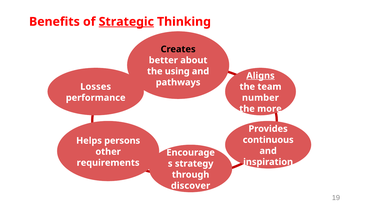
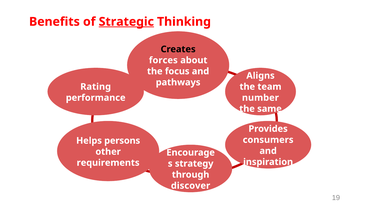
better: better -> forces (163, 60)
using: using -> focus (177, 71)
Aligns underline: present -> none (261, 76)
Losses: Losses -> Rating (96, 87)
more: more -> same (269, 109)
continuous: continuous -> consumers (268, 140)
